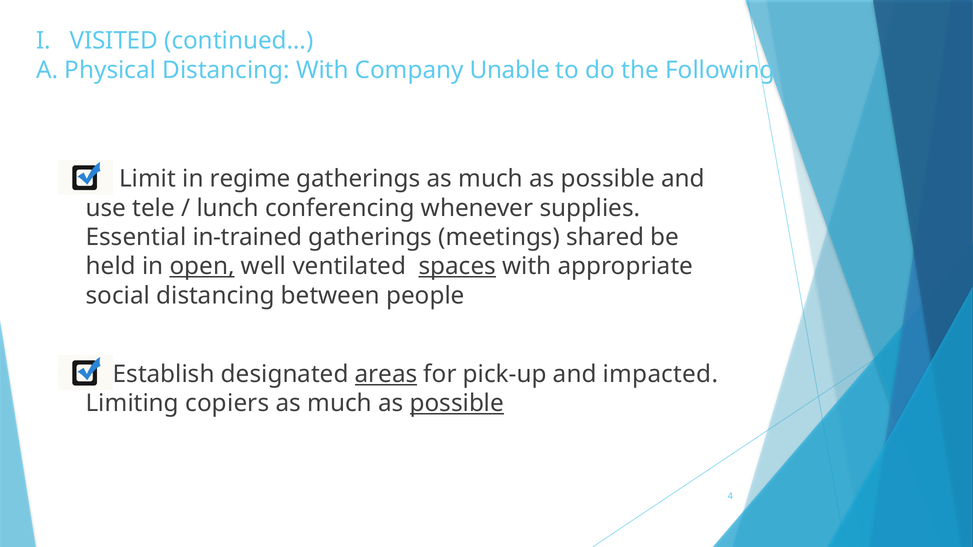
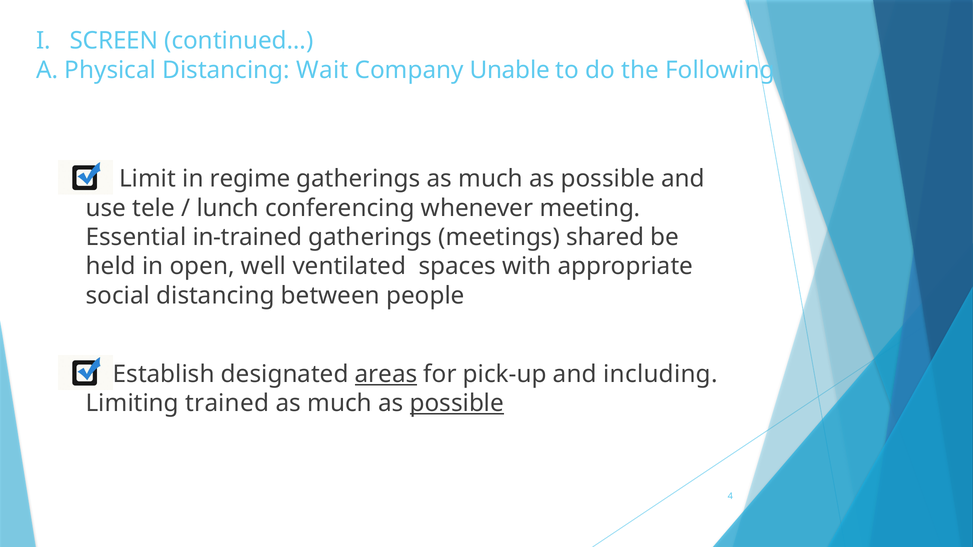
VISITED: VISITED -> SCREEN (114, 41)
Distancing With: With -> Wait (322, 70)
supplies: supplies -> meeting (590, 208)
open underline: present -> none (202, 267)
spaces underline: present -> none (457, 267)
impacted: impacted -> including (660, 374)
copiers: copiers -> trained (227, 404)
